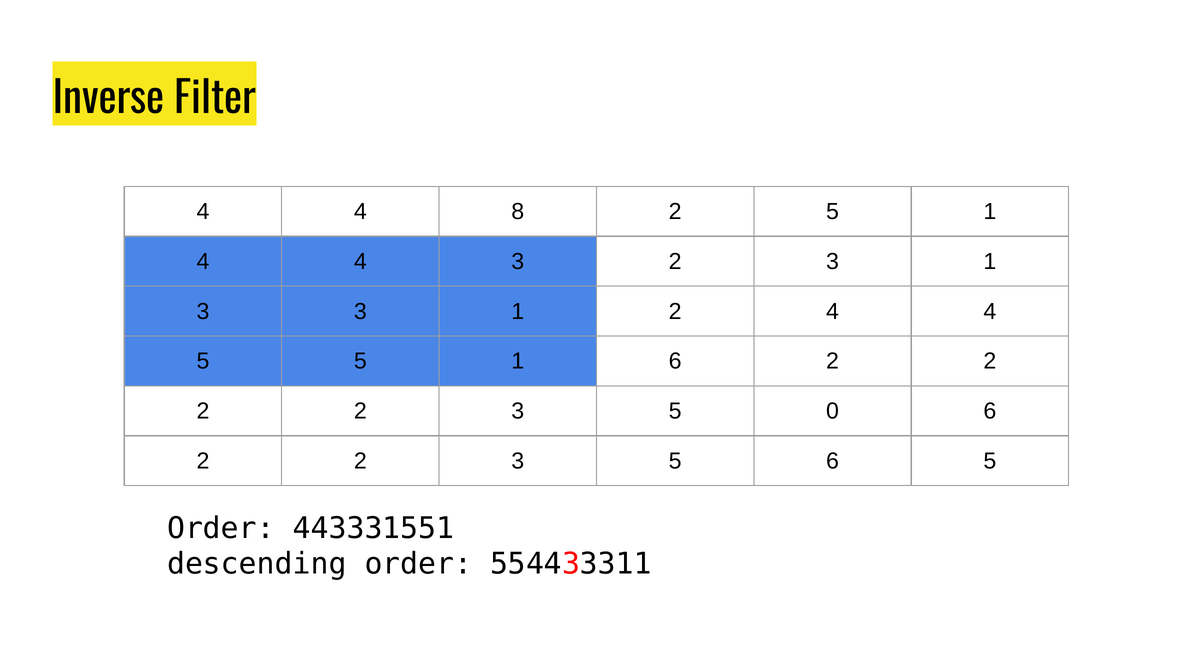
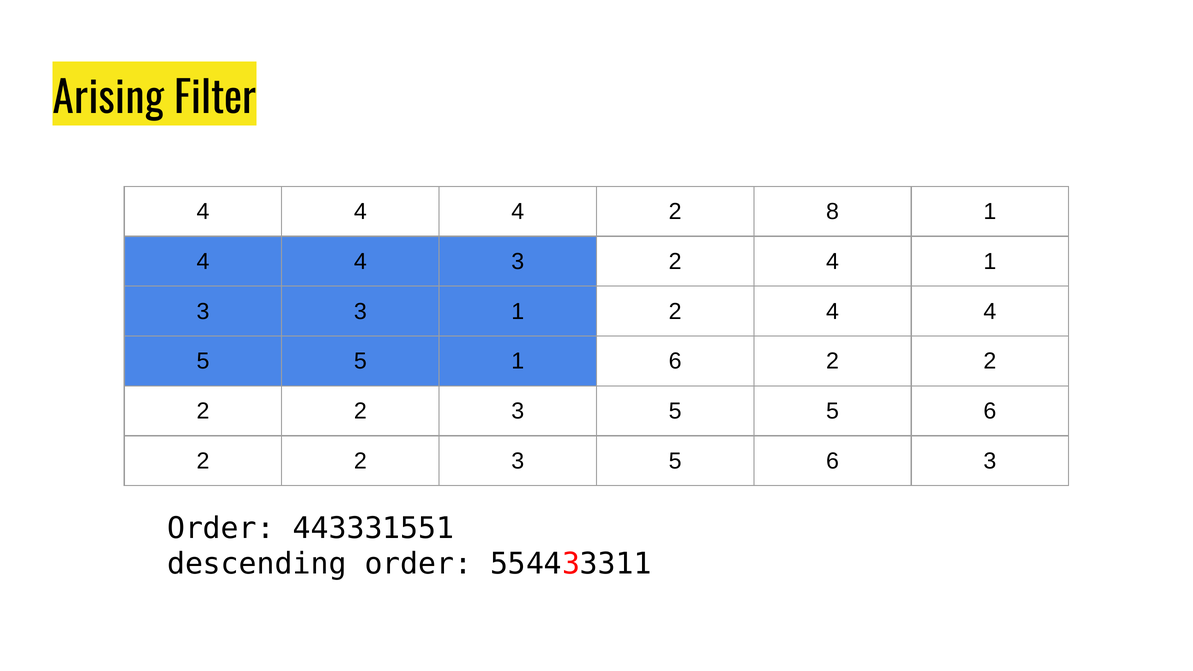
Inverse: Inverse -> Arising (108, 99)
4 4 8: 8 -> 4 (518, 212)
2 5: 5 -> 8 (833, 212)
3 2 3: 3 -> 4 (833, 262)
3 5 0: 0 -> 5 (833, 411)
6 5: 5 -> 3 (990, 461)
